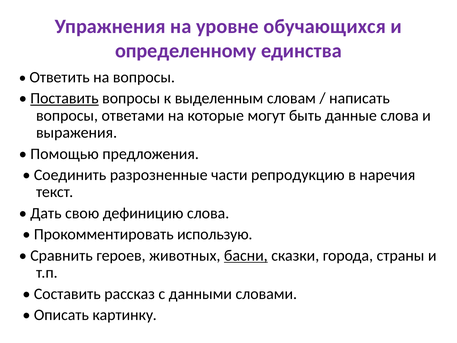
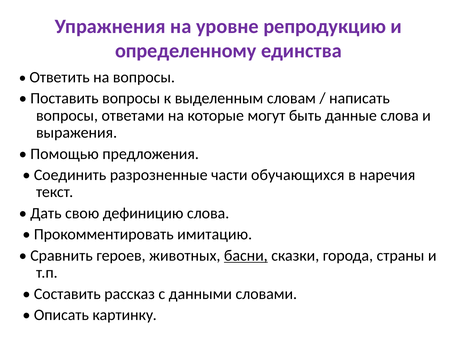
обучающихся: обучающихся -> репродукцию (325, 26)
Поставить underline: present -> none (64, 98)
репродукцию: репродукцию -> обучающихся (298, 175)
использую: использую -> имитацию (215, 234)
